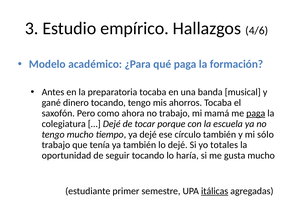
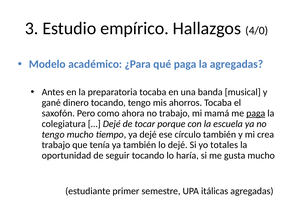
4/6: 4/6 -> 4/0 (257, 31)
la formación: formación -> agregadas (237, 64)
sólo: sólo -> crea (266, 134)
itálicas underline: present -> none (215, 191)
